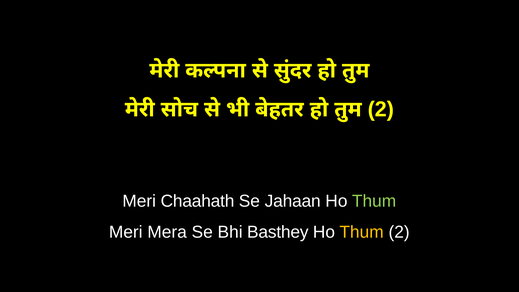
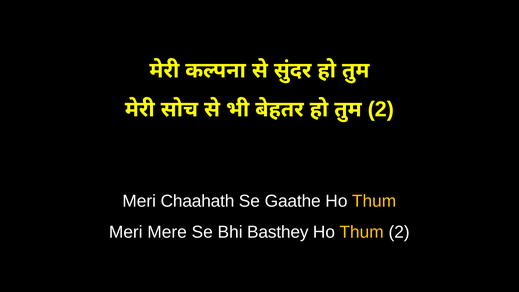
Jahaan: Jahaan -> Gaathe (293, 201)
Thum colour: light green -> yellow (374, 201)
Mera: Mera -> Mere (167, 232)
